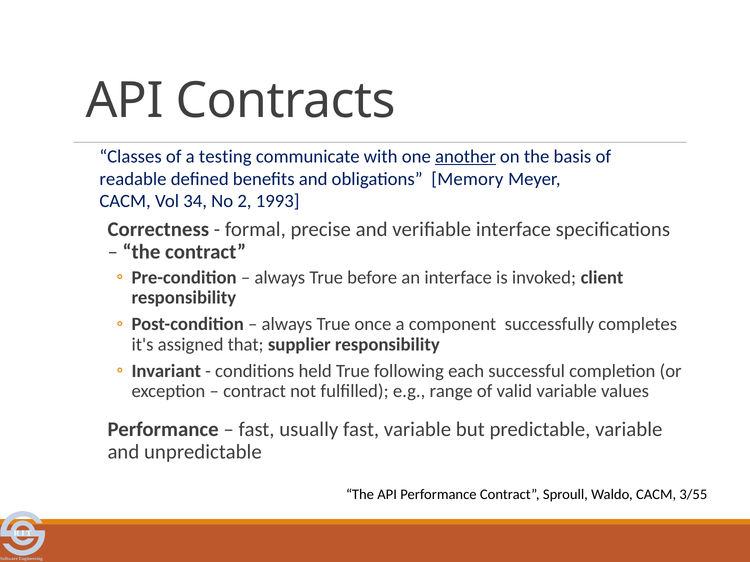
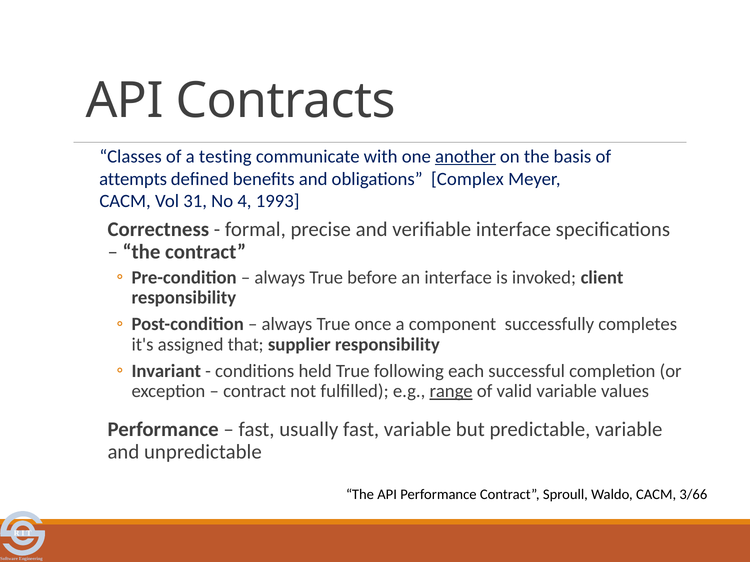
readable: readable -> attempts (133, 179)
Memory: Memory -> Complex (467, 179)
34: 34 -> 31 (195, 201)
2: 2 -> 4 (244, 201)
range underline: none -> present (451, 392)
3/55: 3/55 -> 3/66 (693, 495)
